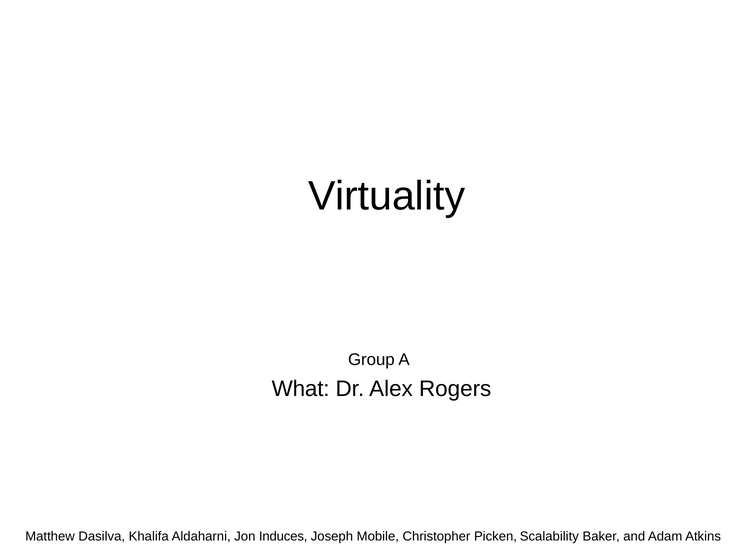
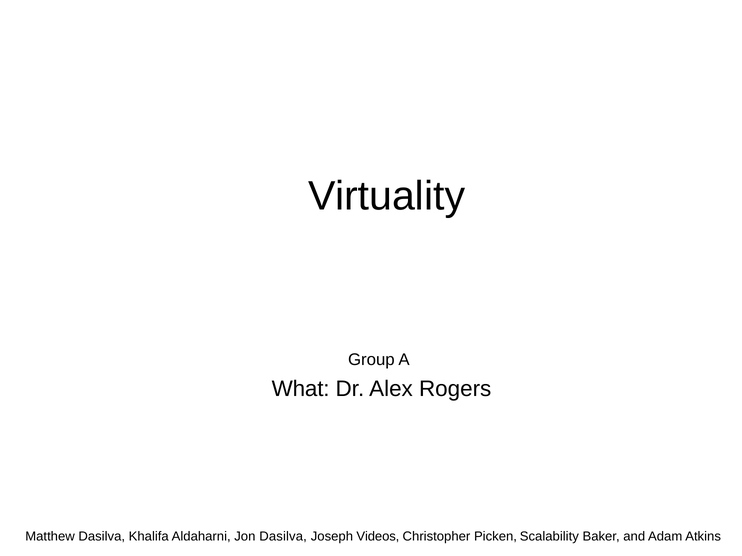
Jon Induces: Induces -> Dasilva (283, 537)
Mobile: Mobile -> Videos (378, 537)
